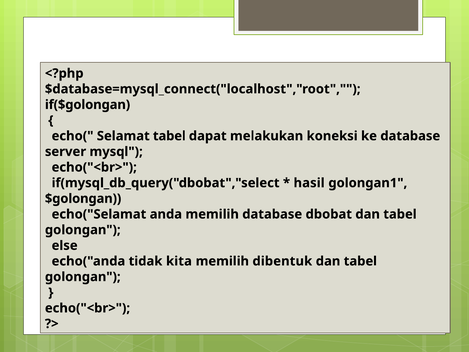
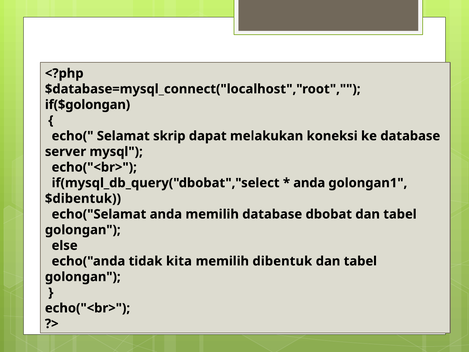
Selamat tabel: tabel -> skrip (169, 136)
hasil: hasil -> anda (309, 183)
$golongan: $golongan -> $dibentuk (83, 198)
